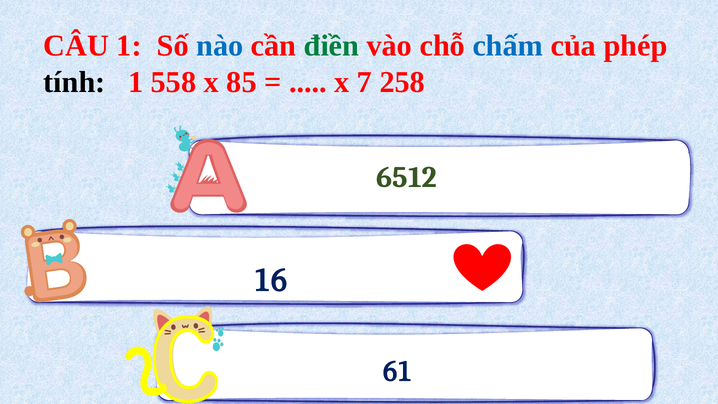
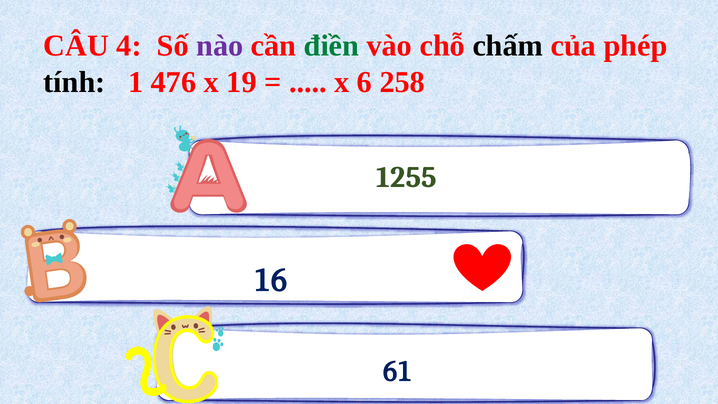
CÂU 1: 1 -> 4 (129, 46)
nào colour: blue -> purple (220, 46)
chấm colour: blue -> black (508, 46)
558: 558 -> 476 (174, 82)
85: 85 -> 19 (242, 82)
7: 7 -> 6 (365, 82)
6512: 6512 -> 1255 (407, 177)
